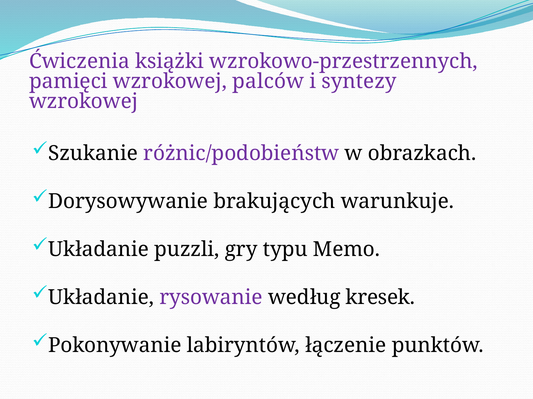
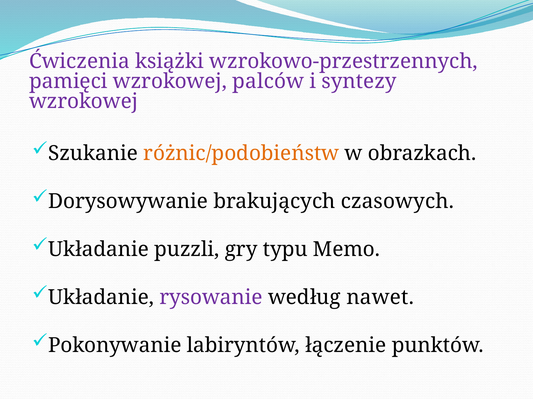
różnic/podobieństw colour: purple -> orange (241, 154)
warunkuje: warunkuje -> czasowych (397, 202)
kresek: kresek -> nawet (380, 298)
